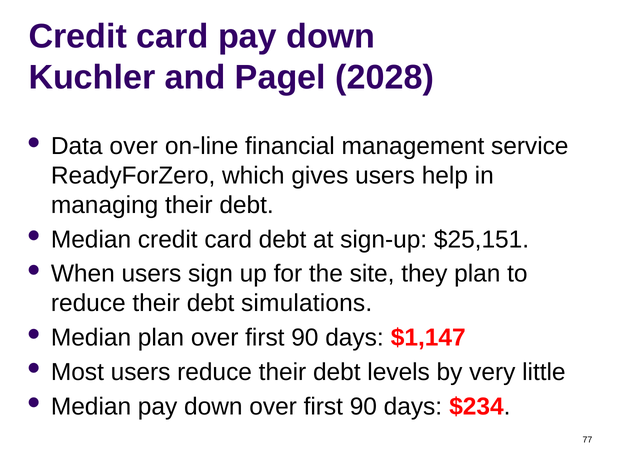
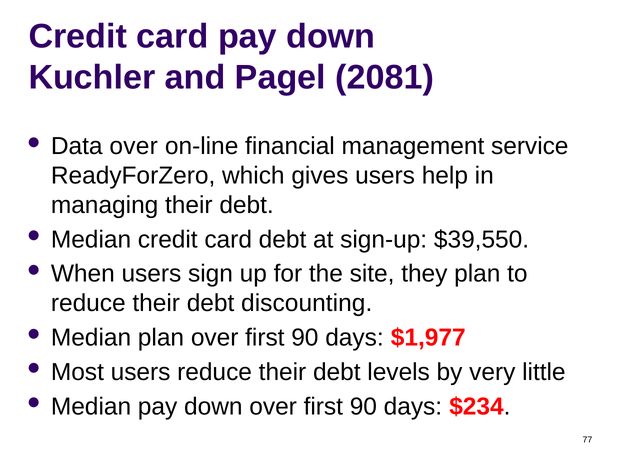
2028: 2028 -> 2081 (385, 77)
$25,151: $25,151 -> $39,550 (482, 239)
simulations: simulations -> discounting (307, 303)
$1,147: $1,147 -> $1,977 (428, 337)
